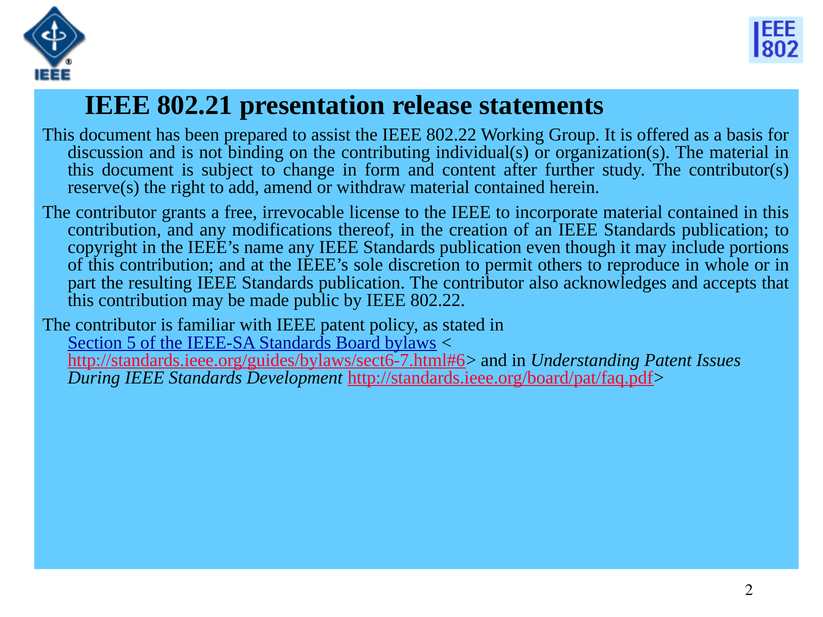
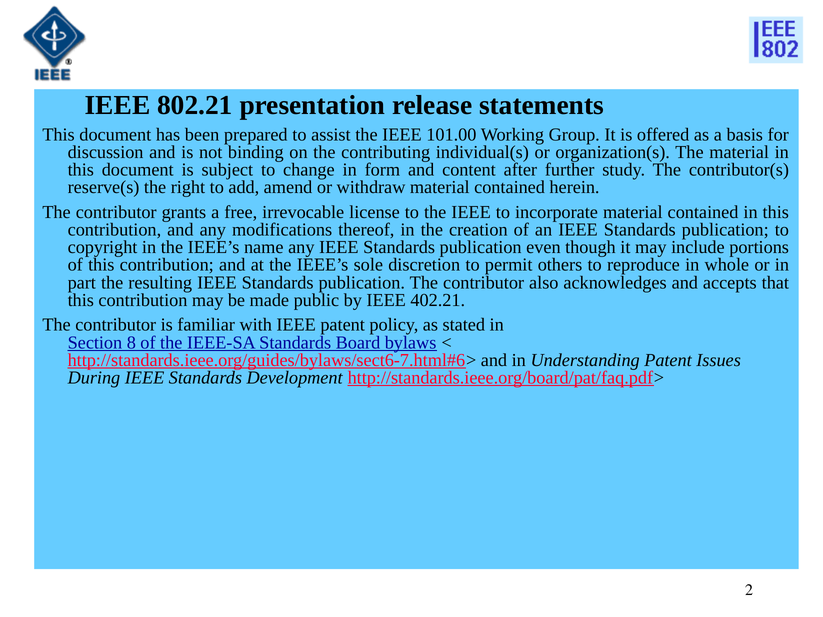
the IEEE 802.22: 802.22 -> 101.00 (451, 135)
by IEEE 802.22: 802.22 -> 402.21 (438, 300)
5: 5 -> 8 (131, 343)
